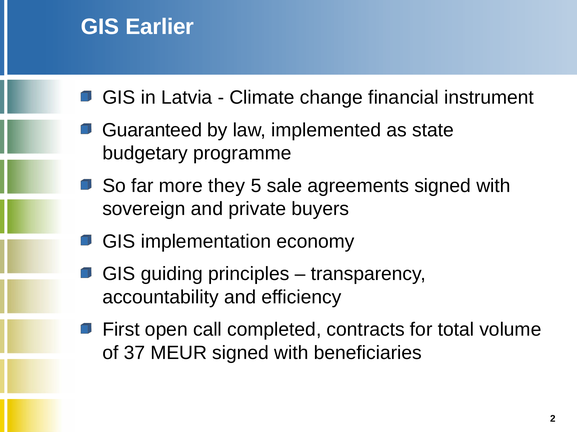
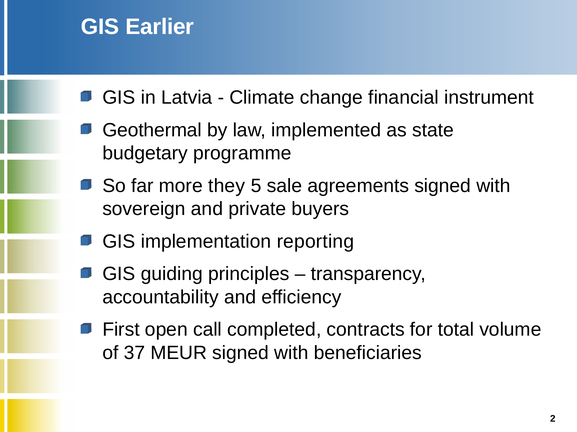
Guaranteed: Guaranteed -> Geothermal (152, 130)
economy: economy -> reporting (315, 242)
